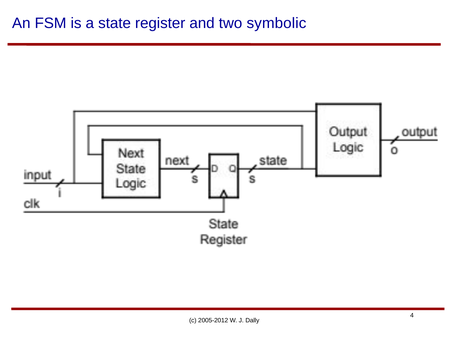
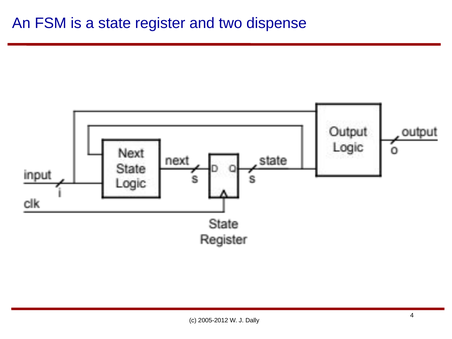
symbolic: symbolic -> dispense (277, 23)
